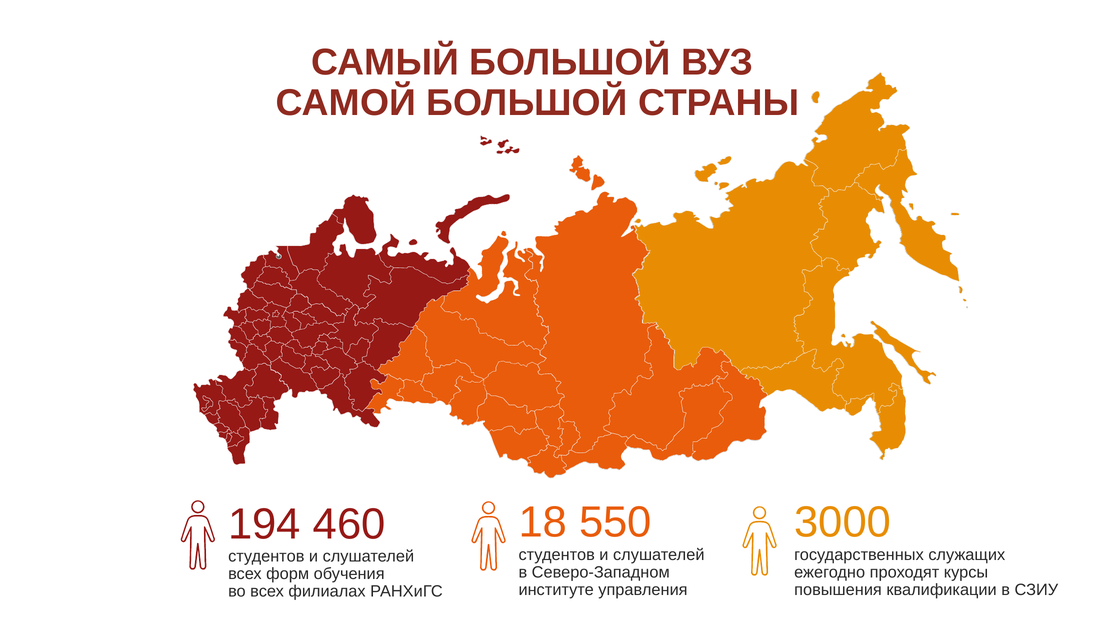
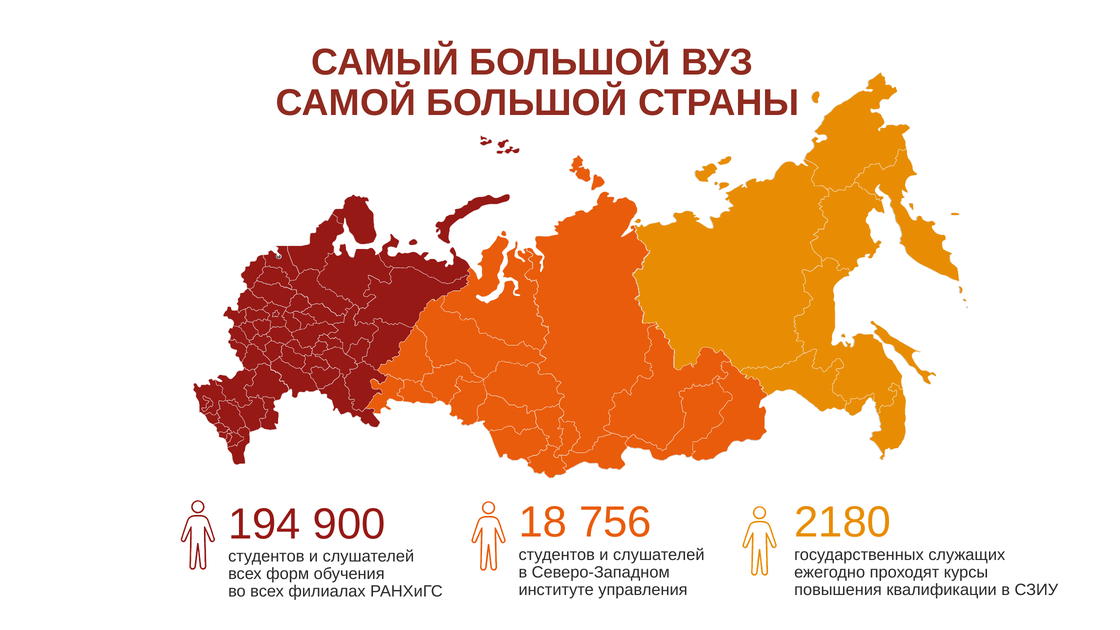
550: 550 -> 756 (615, 523)
3000: 3000 -> 2180 (843, 523)
460: 460 -> 900 (349, 524)
